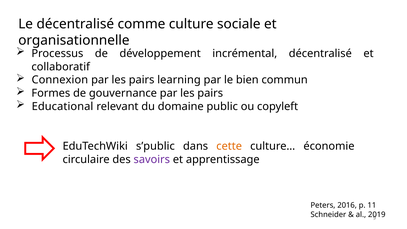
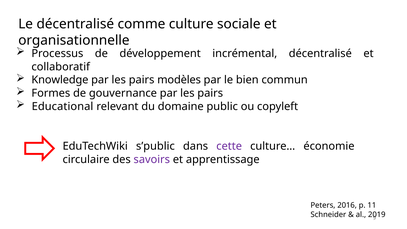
Connexion: Connexion -> Knowledge (60, 80)
learning: learning -> modèles (179, 80)
cette colour: orange -> purple (229, 146)
